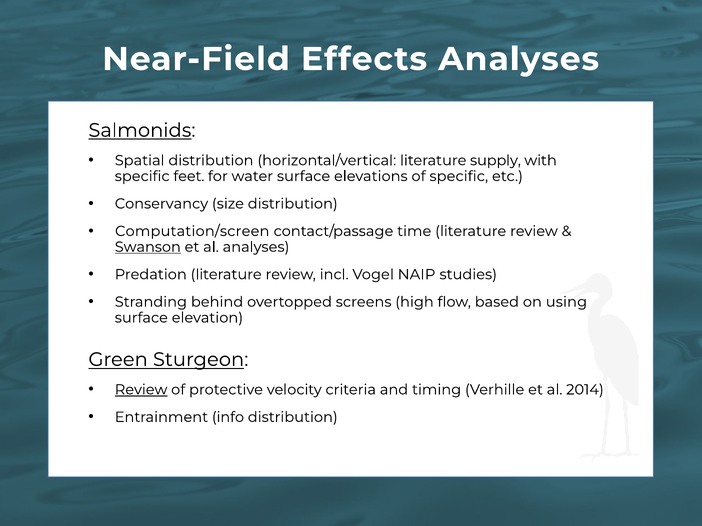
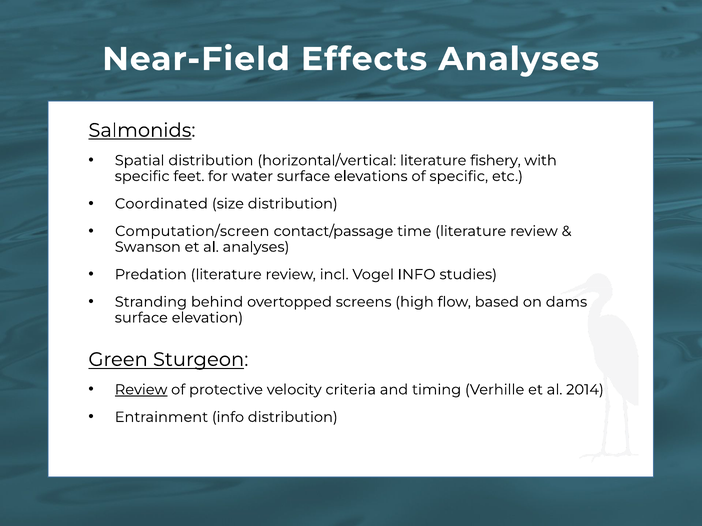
supply: supply -> fishery (495, 161)
Conservancy: Conservancy -> Coordinated (161, 204)
Swanson underline: present -> none (148, 247)
Vogel NAIP: NAIP -> INFO (417, 275)
using: using -> dams (566, 302)
